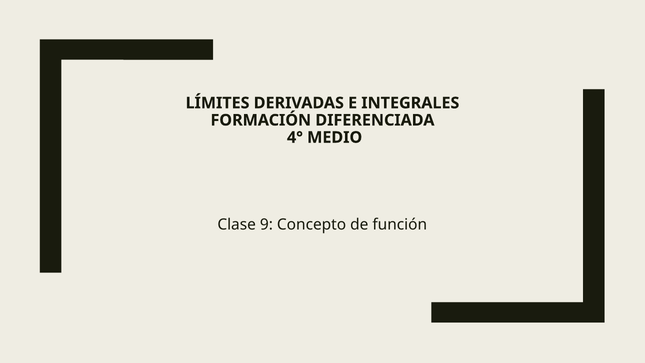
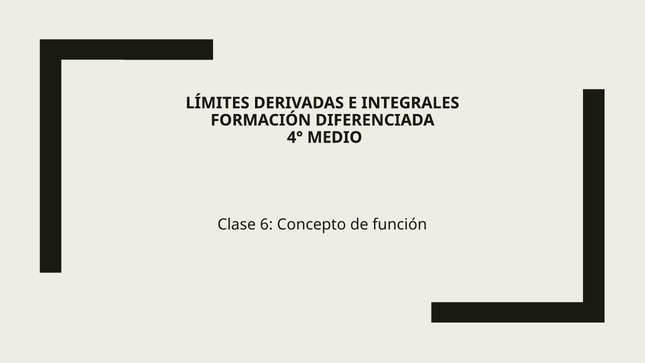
9: 9 -> 6 (266, 224)
